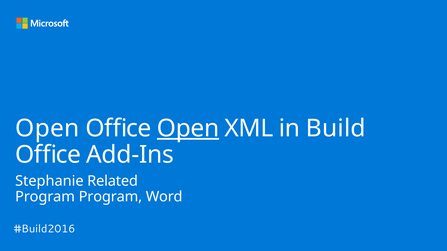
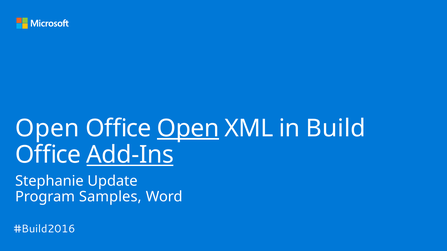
Add-Ins underline: none -> present (130, 155)
Related: Related -> Update (113, 181)
Program Program: Program -> Samples (110, 197)
